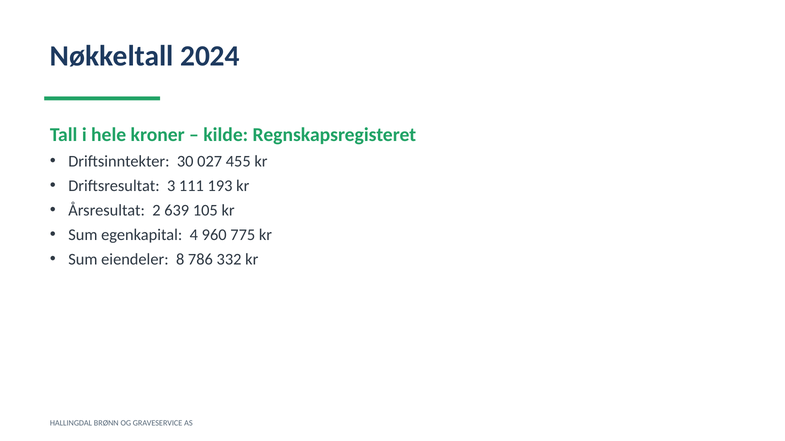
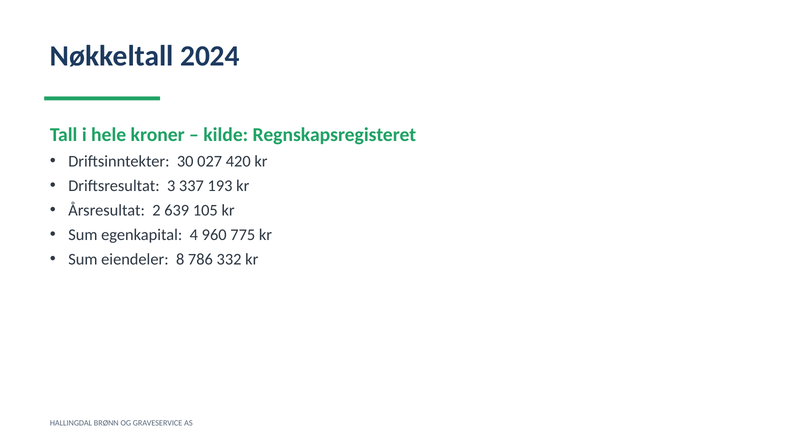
455: 455 -> 420 (238, 161)
111: 111 -> 337 (191, 186)
